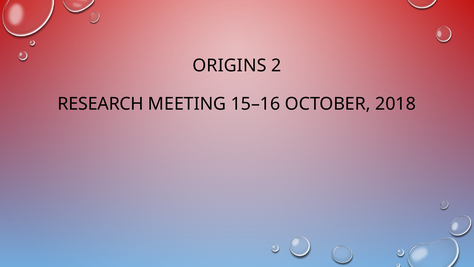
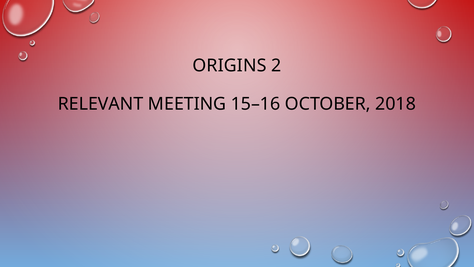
RESEARCH: RESEARCH -> RELEVANT (101, 104)
